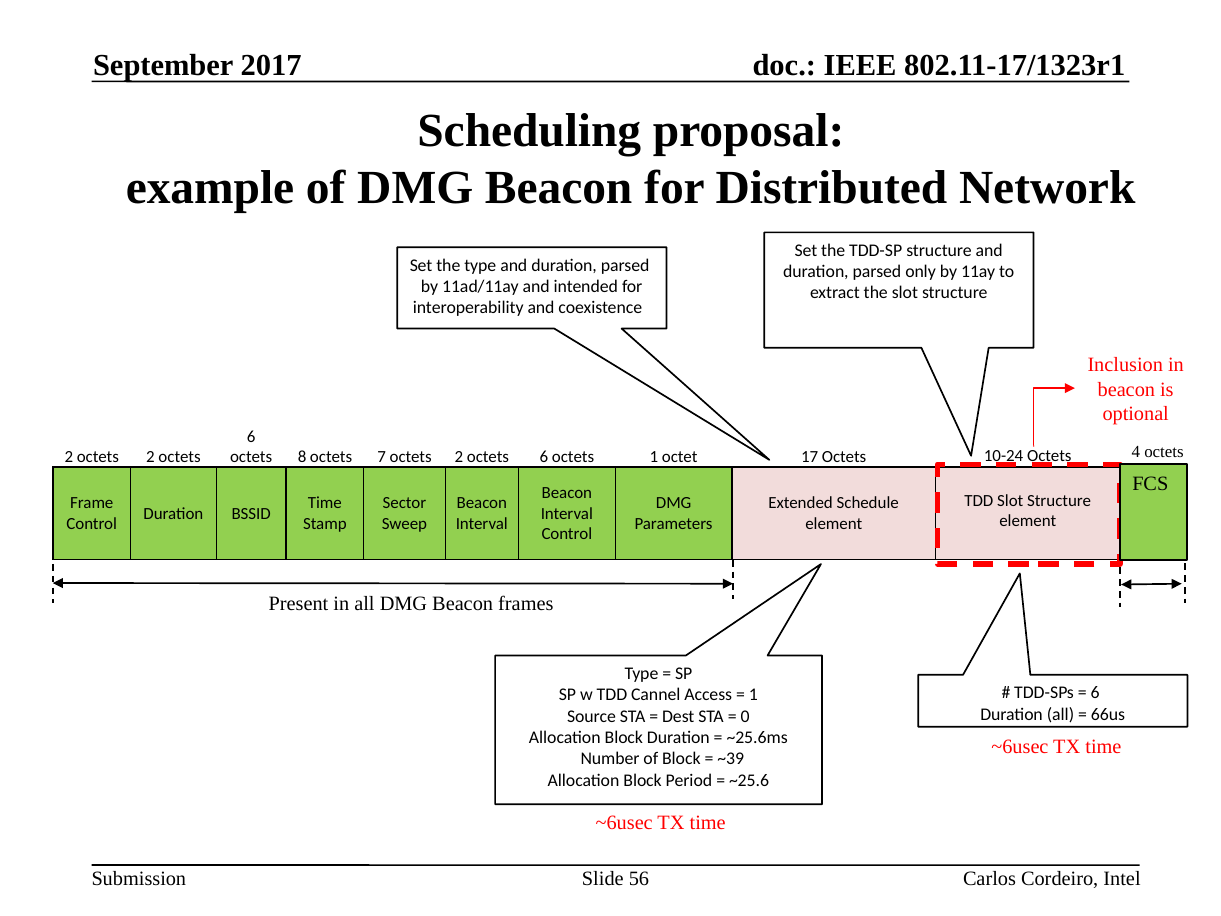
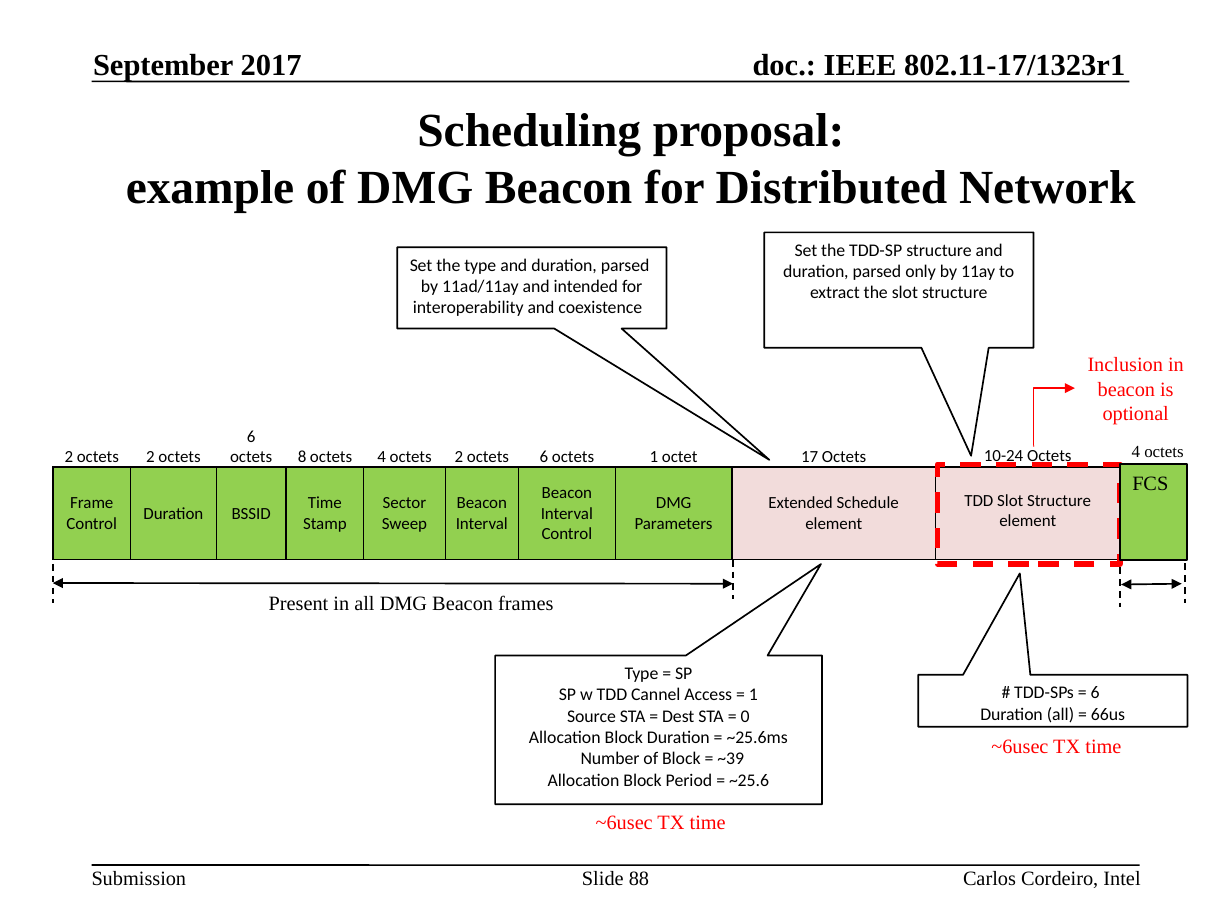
octets 7: 7 -> 4 (382, 457)
56: 56 -> 88 (639, 878)
